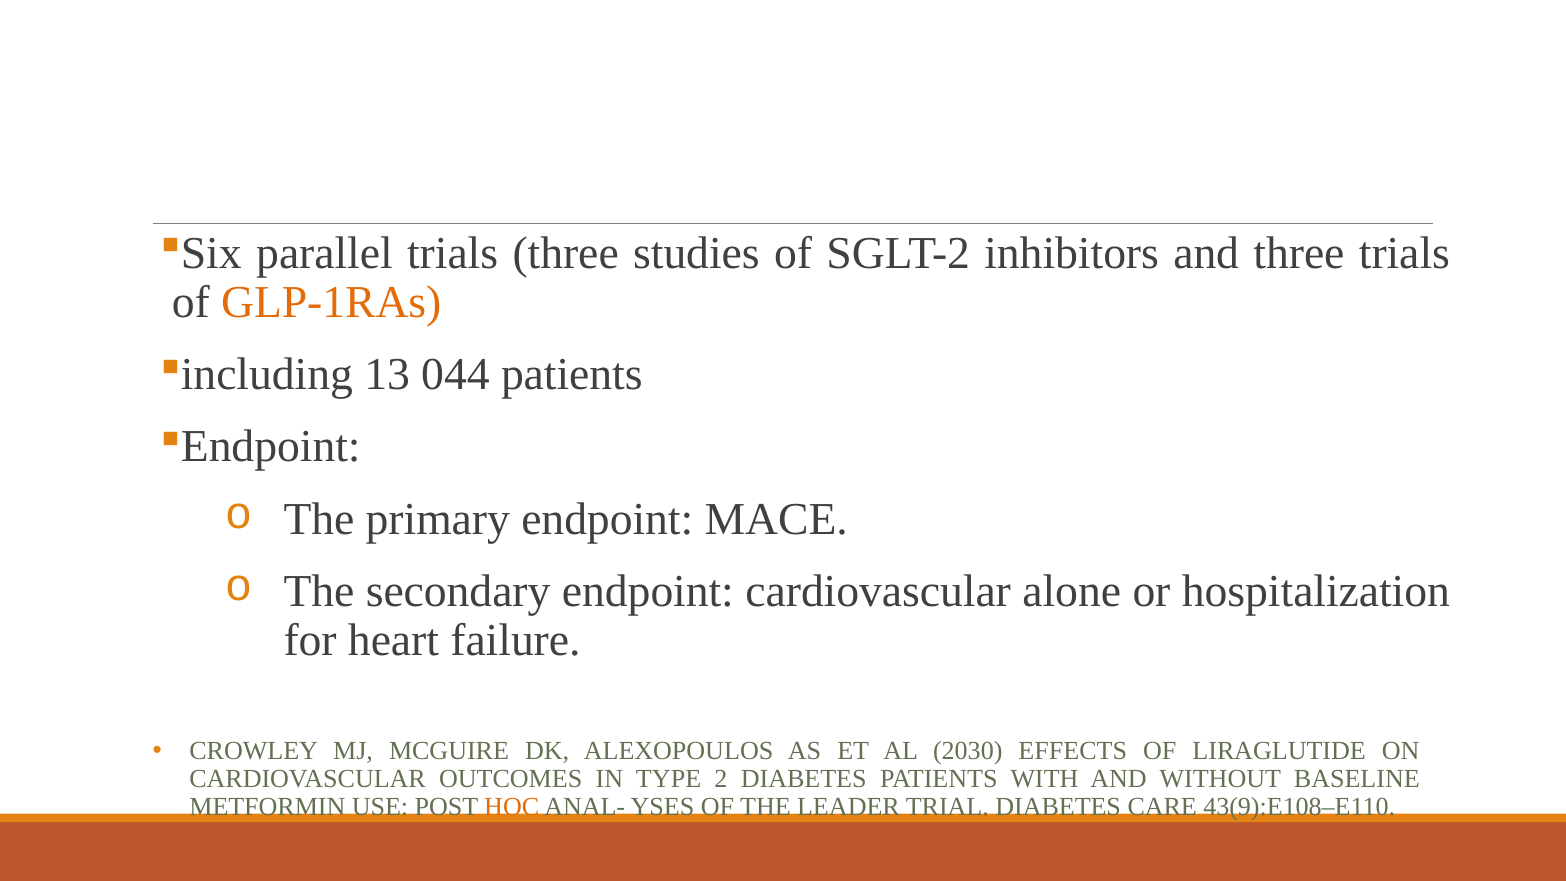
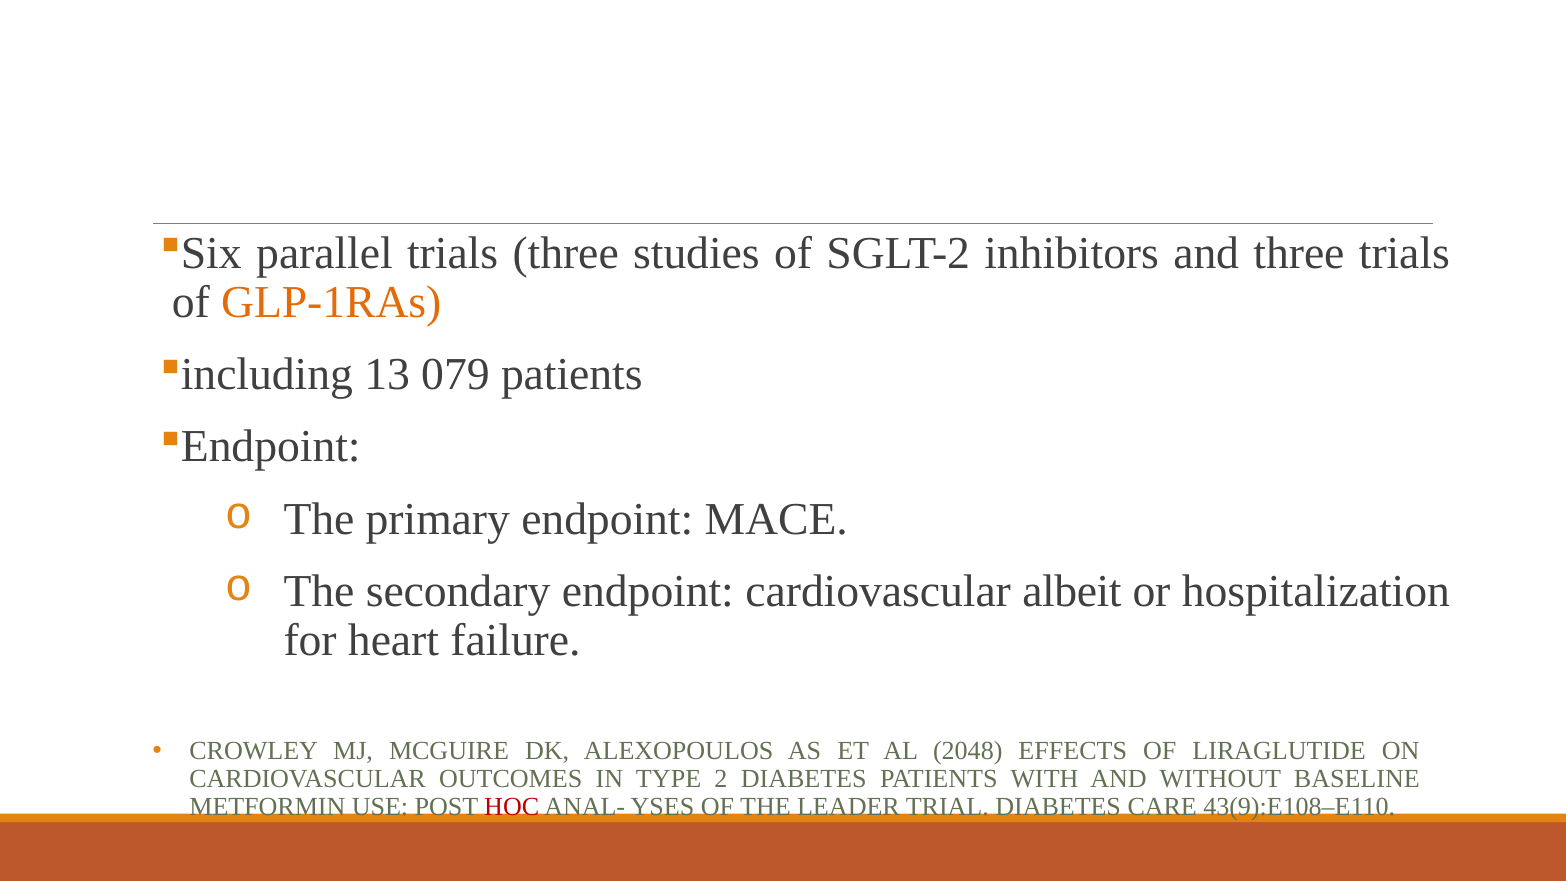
044: 044 -> 079 (455, 375)
alone: alone -> albeit (1072, 591)
2030: 2030 -> 2048 (968, 751)
HOC colour: orange -> red (512, 807)
